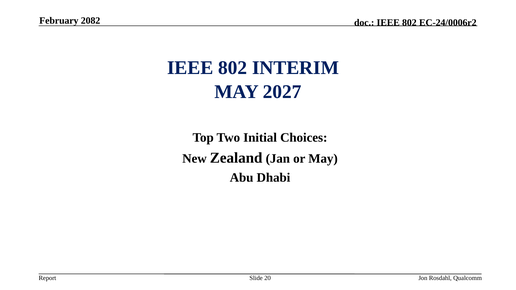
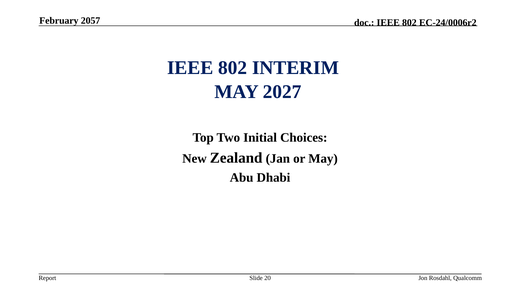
2082: 2082 -> 2057 (91, 21)
